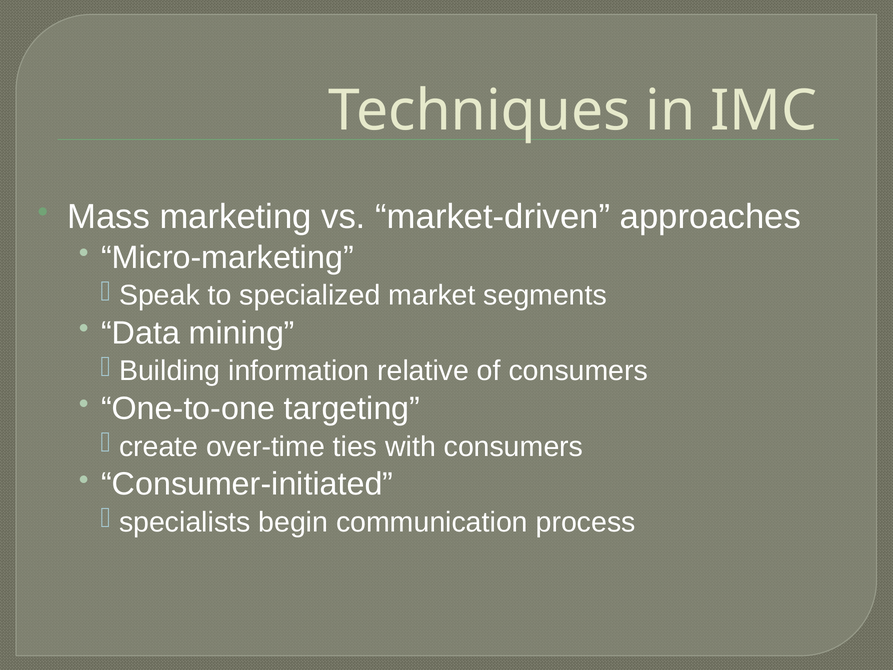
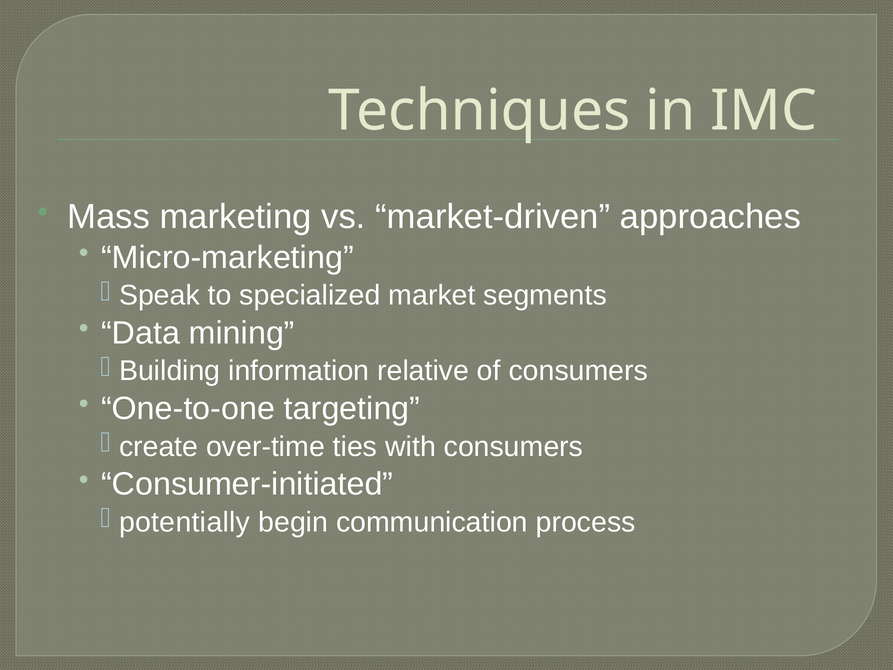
specialists: specialists -> potentially (185, 522)
